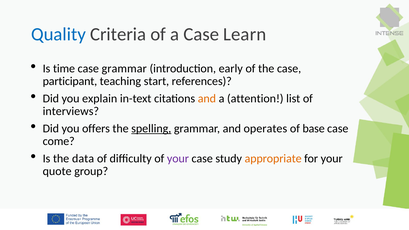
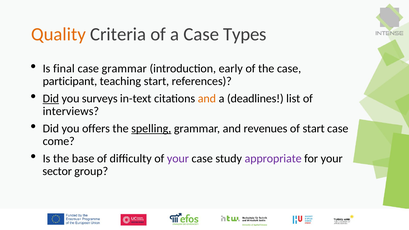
Quality colour: blue -> orange (59, 34)
Learn: Learn -> Types (245, 34)
time: time -> final (64, 68)
Did underline: none -> present (51, 98)
explain: explain -> surveys (100, 98)
attention: attention -> deadlines (255, 98)
operates: operates -> revenues (265, 128)
of base: base -> start (314, 128)
data: data -> base (83, 158)
appropriate colour: orange -> purple (273, 158)
quote: quote -> sector (57, 171)
